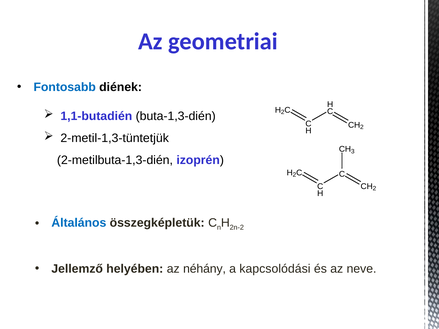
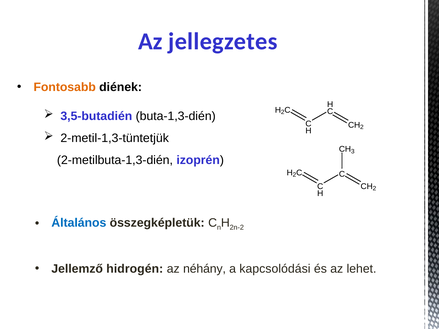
geometriai: geometriai -> jellegzetes (223, 41)
Fontosabb colour: blue -> orange (65, 87)
1,1-butadién: 1,1-butadién -> 3,5-butadién (96, 116)
helyében: helyében -> hidrogén (135, 269)
neve: neve -> lehet (362, 269)
